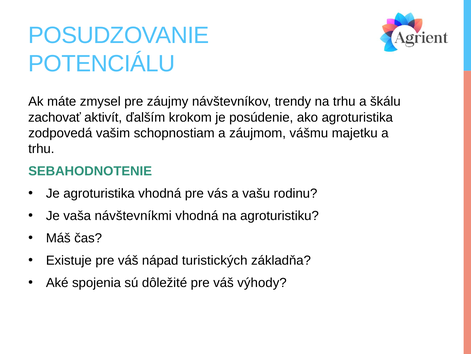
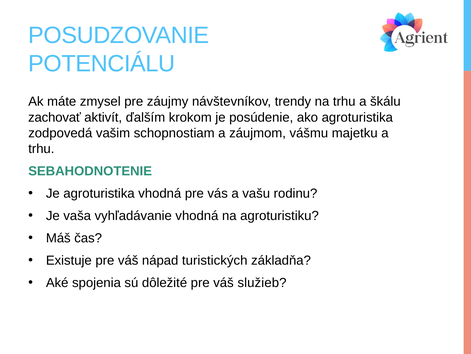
návštevníkmi: návštevníkmi -> vyhľadávanie (133, 215)
výhody: výhody -> služieb (262, 282)
